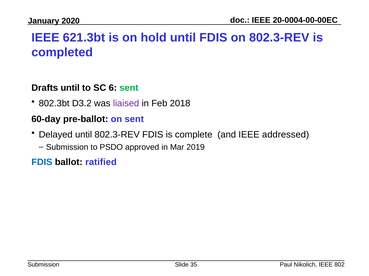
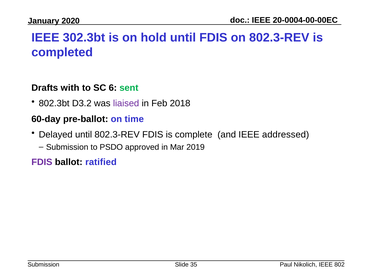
621.3bt: 621.3bt -> 302.3bt (84, 38)
Drafts until: until -> with (70, 88)
on sent: sent -> time (134, 119)
FDIS colour: blue -> purple (42, 163)
